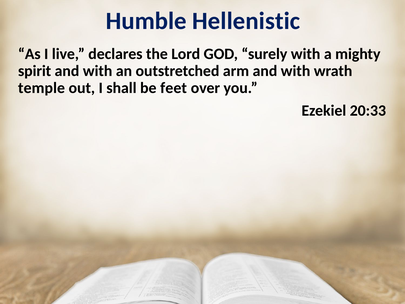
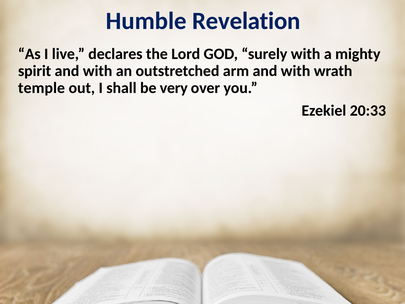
Hellenistic: Hellenistic -> Revelation (246, 21)
feet: feet -> very (174, 88)
